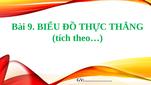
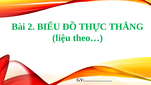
9: 9 -> 2 (31, 27)
tích: tích -> liệu (61, 38)
